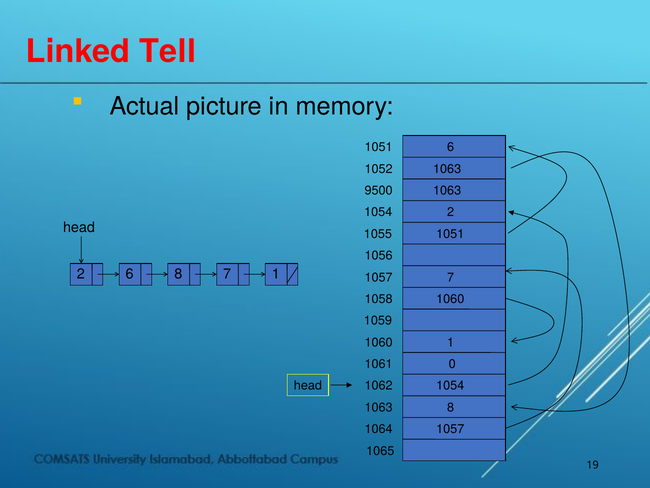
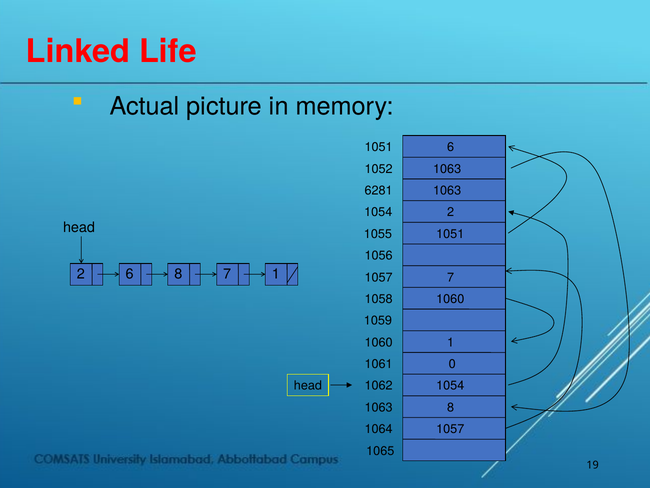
Tell: Tell -> Life (168, 52)
9500: 9500 -> 6281 (379, 190)
